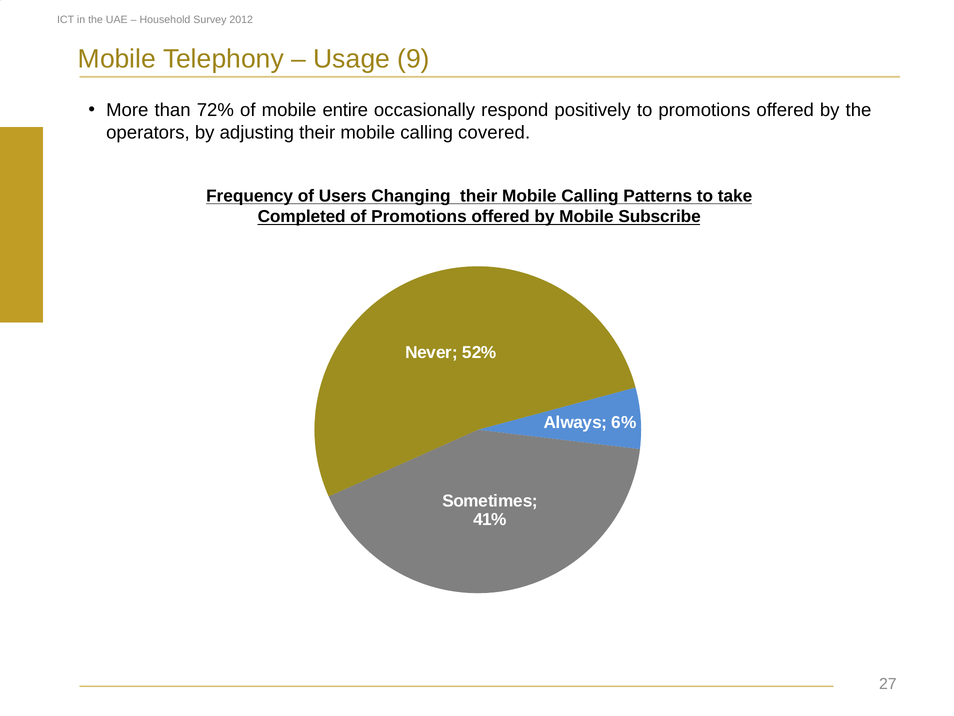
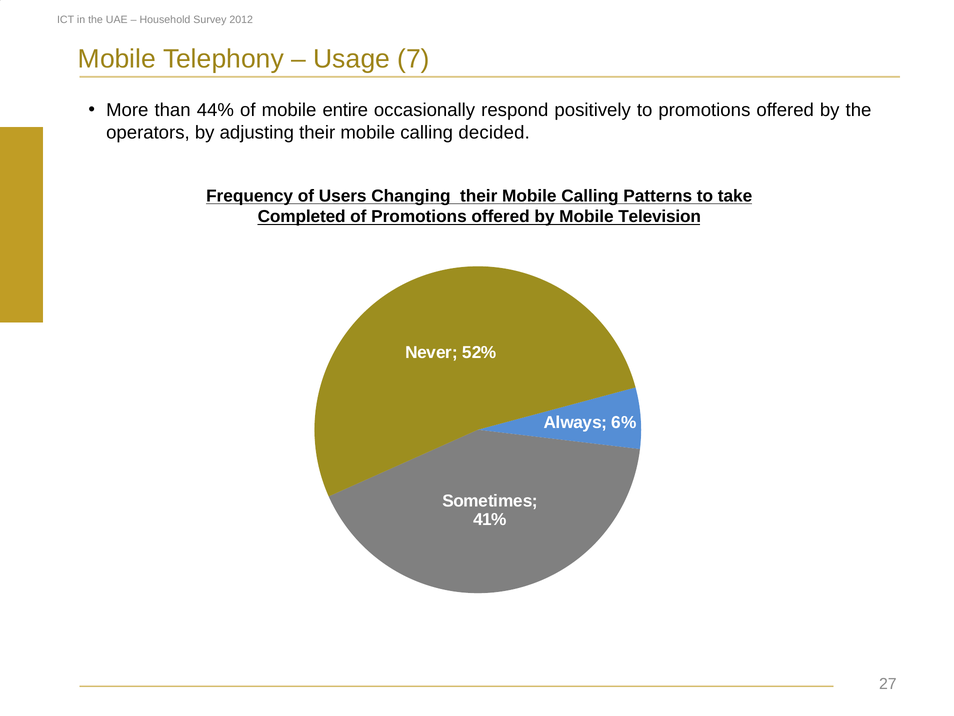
9: 9 -> 7 (414, 59)
72%: 72% -> 44% (215, 110)
covered: covered -> decided (494, 132)
Subscribe: Subscribe -> Television (660, 217)
